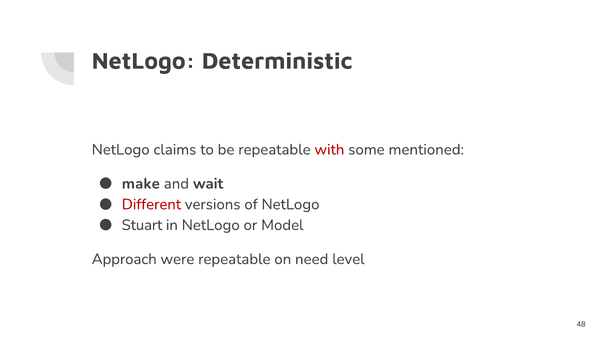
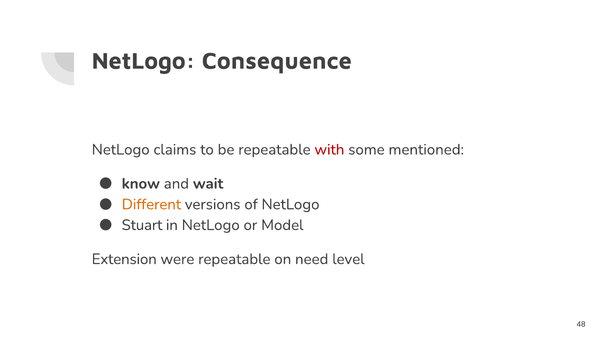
Deterministic: Deterministic -> Consequence (277, 61)
make: make -> know (141, 184)
Different colour: red -> orange (151, 204)
Approach: Approach -> Extension (124, 259)
